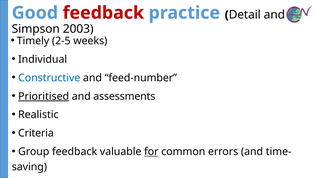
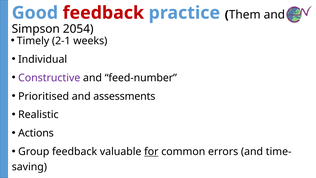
Detail: Detail -> Them (245, 15)
2003: 2003 -> 2054 (78, 29)
2-5: 2-5 -> 2-1 (61, 41)
Constructive colour: blue -> purple (49, 78)
Prioritised underline: present -> none (44, 96)
Criteria: Criteria -> Actions (36, 133)
